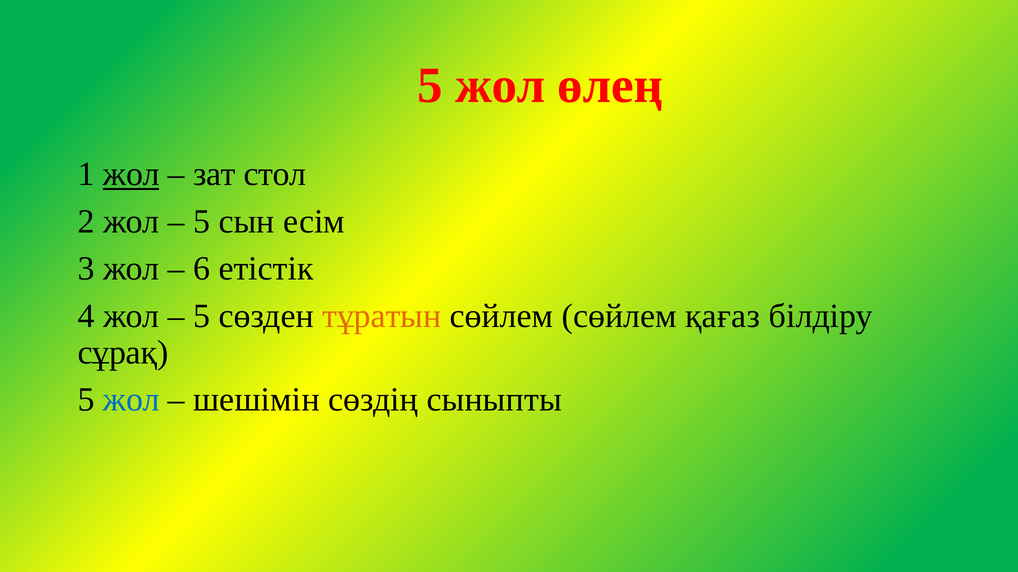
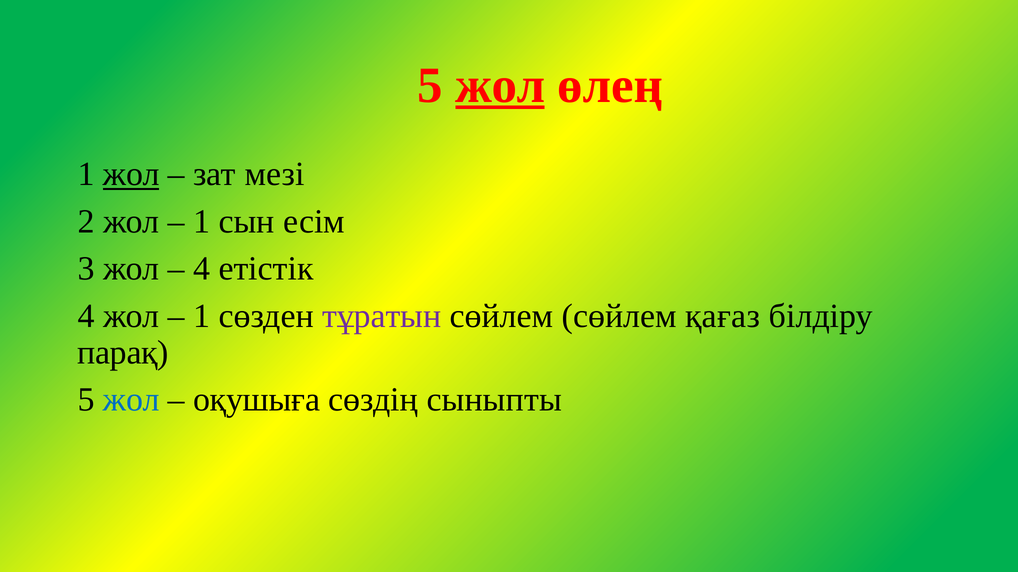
жол underline: none -> present (500, 85)
стол: стол -> мезі (275, 174)
5: 5 -> 1 (202, 222)
6: 6 -> 4 (202, 269)
5: 5 -> 1 (202, 316)
тұратын colour: orange -> purple (382, 316)
сұрақ: сұрақ -> парақ (123, 353)
шешімін: шешімін -> оқушыға (257, 400)
